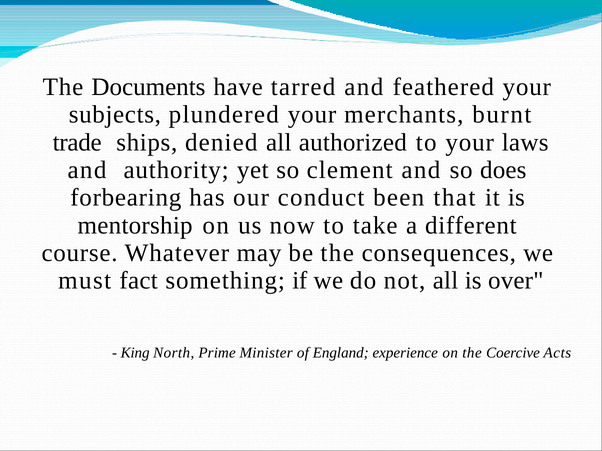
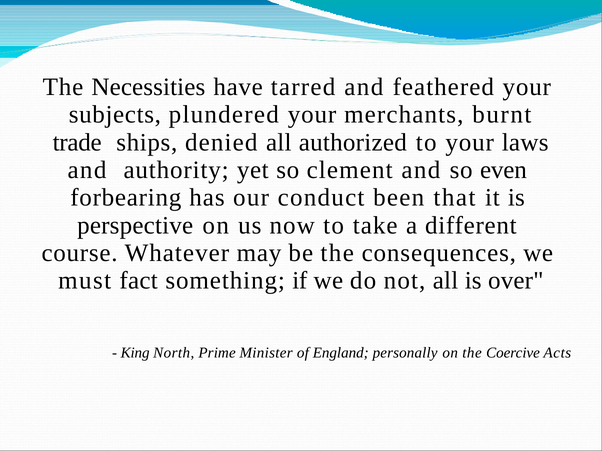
Documents: Documents -> Necessities (148, 87)
does: does -> even (503, 170)
mentorship: mentorship -> perspective (135, 226)
experience: experience -> personally (405, 353)
